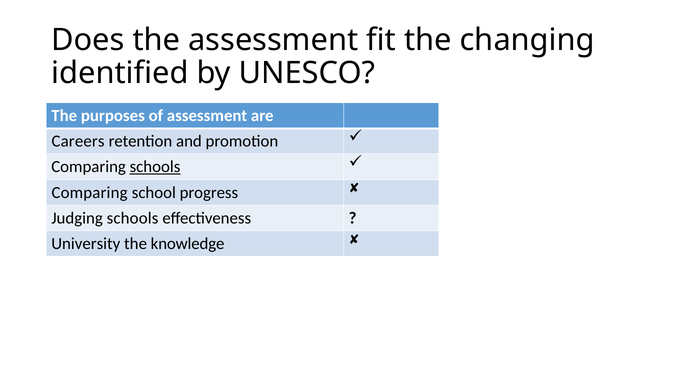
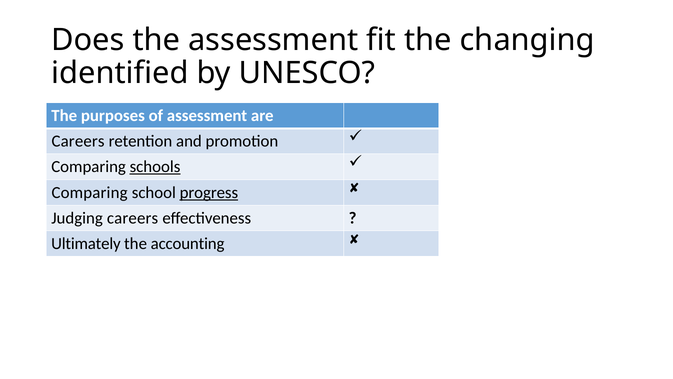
progress underline: none -> present (209, 192)
Judging schools: schools -> careers (133, 218)
University: University -> Ultimately (86, 243)
knowledge: knowledge -> accounting (188, 243)
